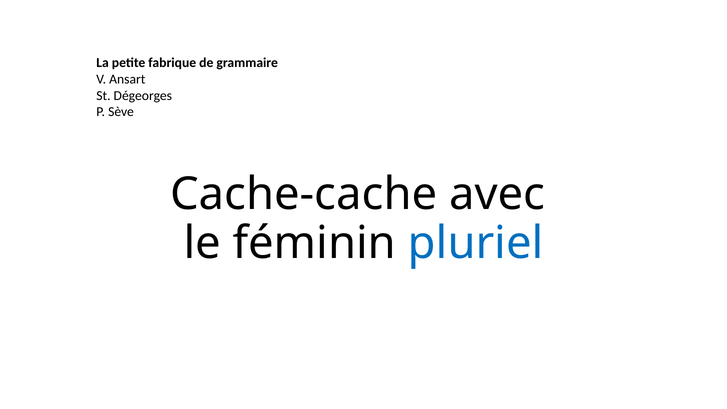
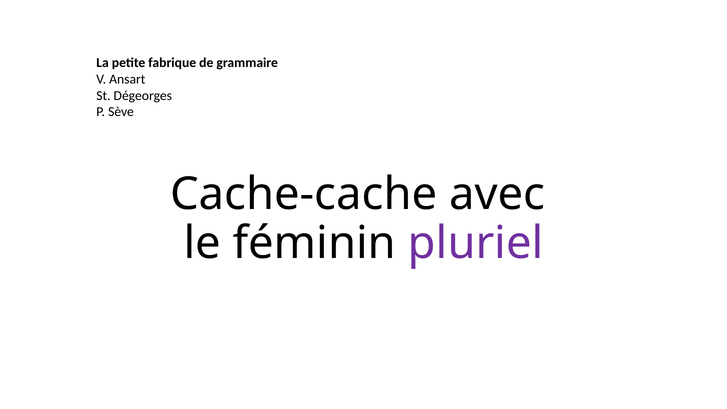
pluriel colour: blue -> purple (476, 243)
